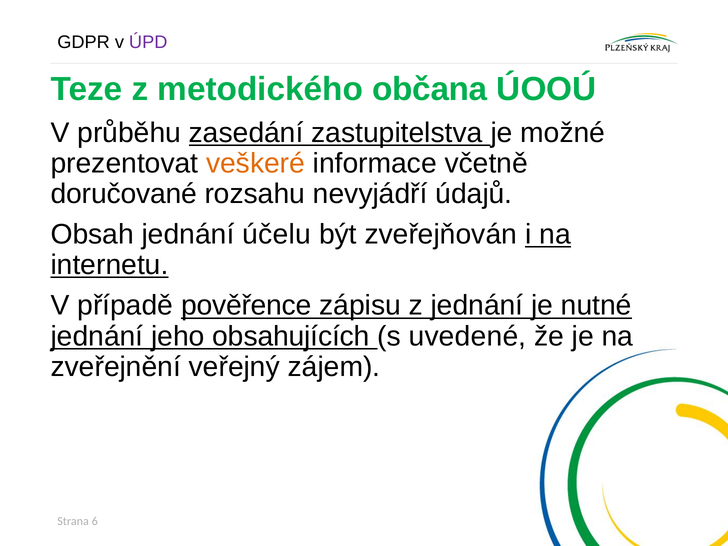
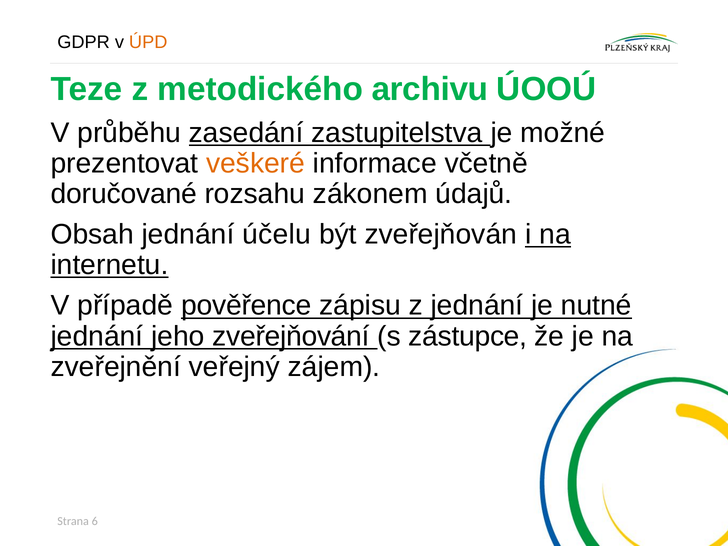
ÚPD colour: purple -> orange (148, 42)
občana: občana -> archivu (430, 89)
nevyjádří: nevyjádří -> zákonem (370, 194)
obsahujících: obsahujících -> zveřejňování (291, 336)
uvedené: uvedené -> zástupce (468, 336)
